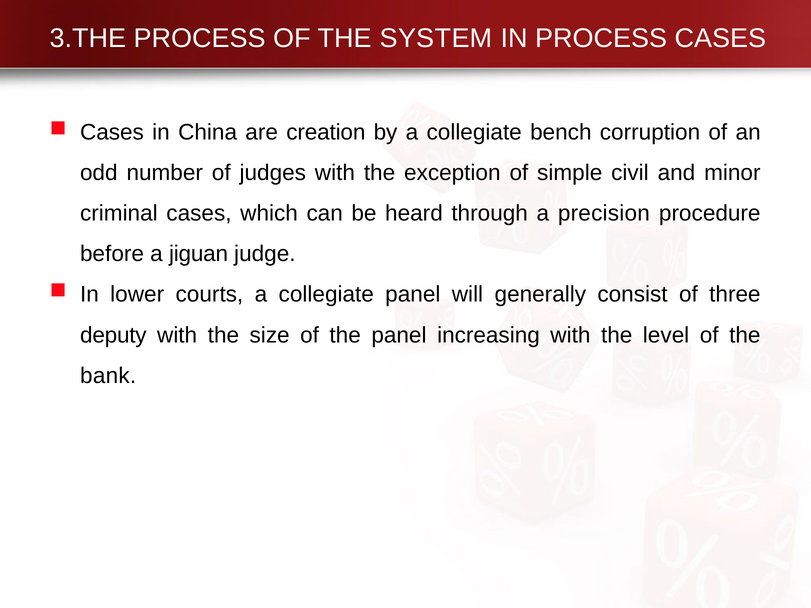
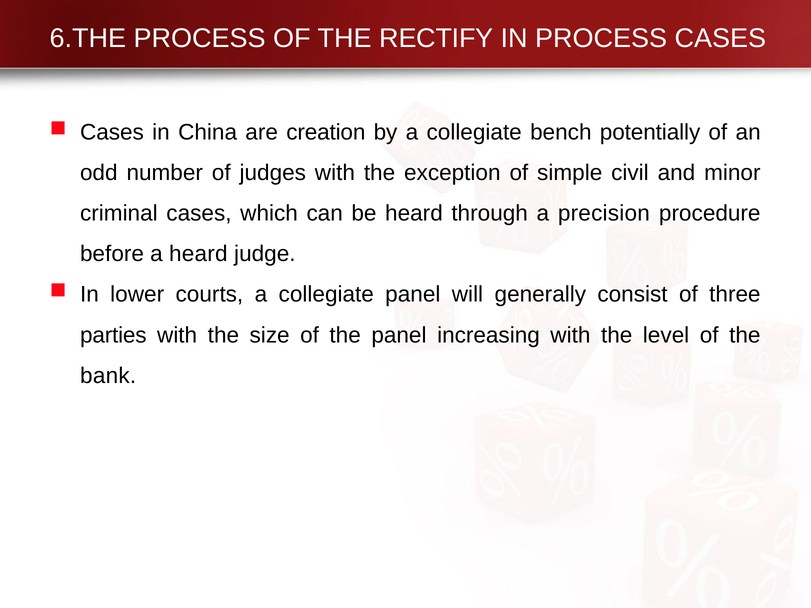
3.THE: 3.THE -> 6.THE (88, 38)
SYSTEM: SYSTEM -> RECTIFY (436, 38)
corruption: corruption -> potentially (650, 132)
a jiguan: jiguan -> heard (198, 254)
deputy: deputy -> parties (113, 335)
